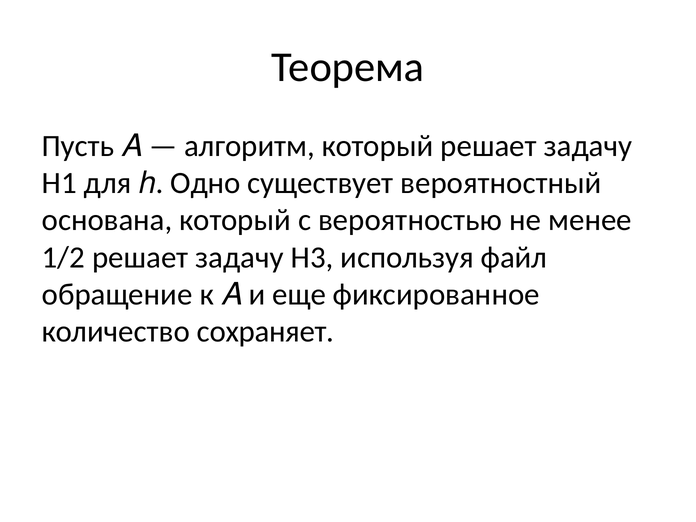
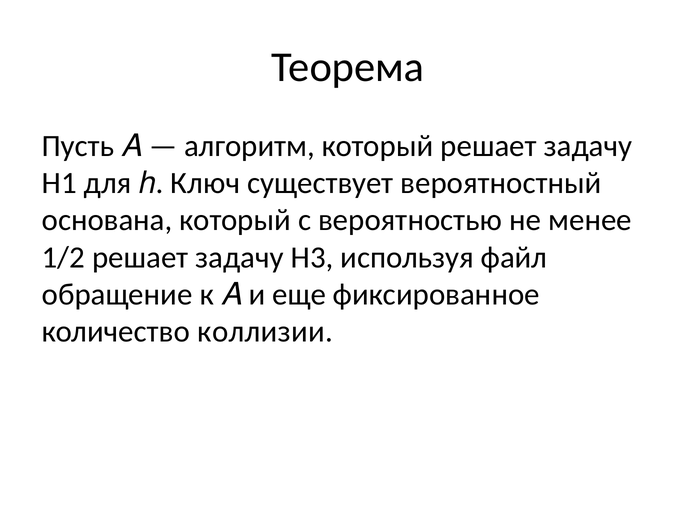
Одно: Одно -> Ключ (205, 183)
сохраняет: сохраняет -> коллизии (265, 332)
